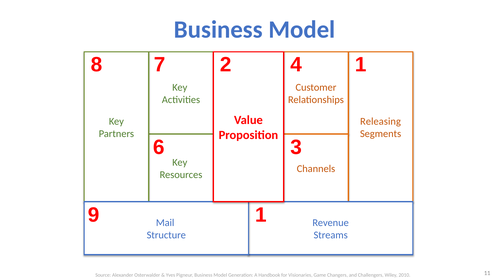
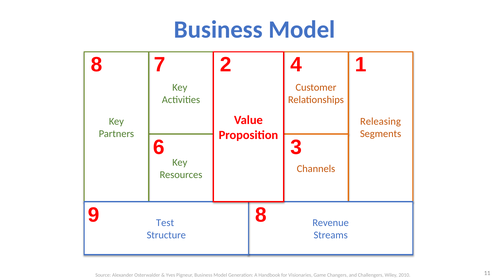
9 1: 1 -> 8 (261, 215)
Mail: Mail -> Test (165, 222)
